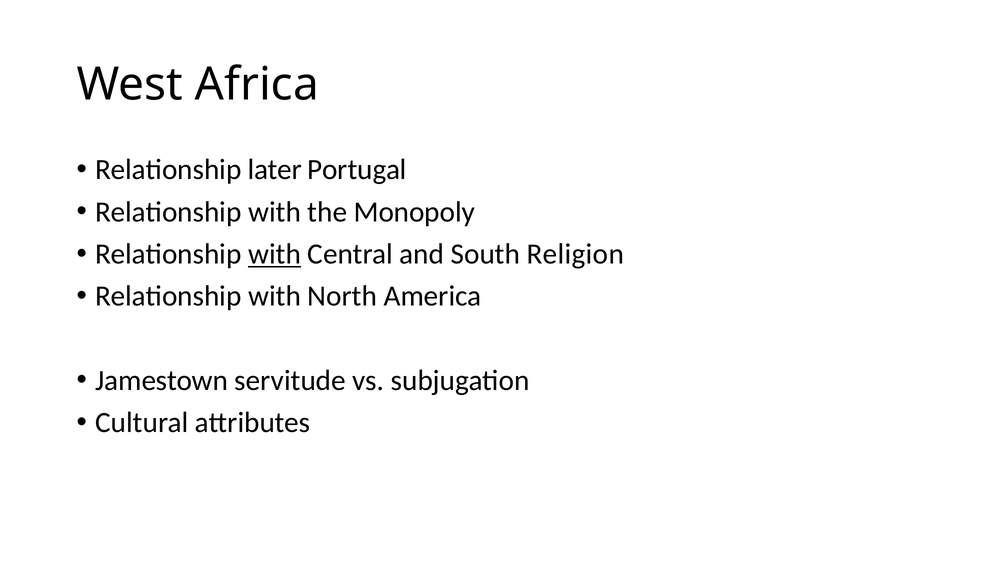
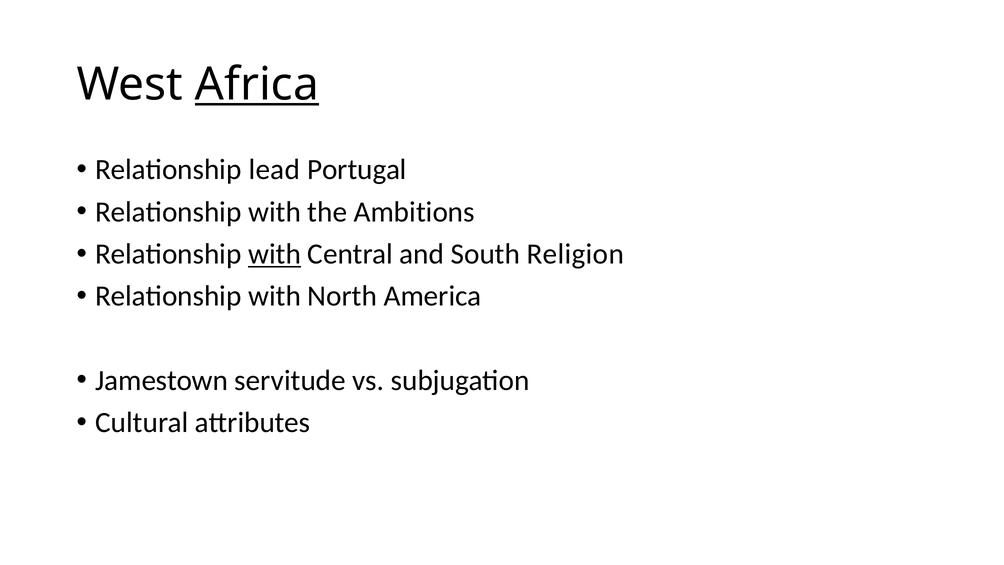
Africa underline: none -> present (257, 84)
later: later -> lead (274, 170)
Monopoly: Monopoly -> Ambitions (414, 212)
